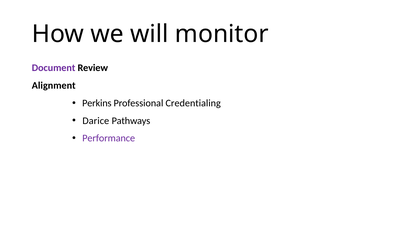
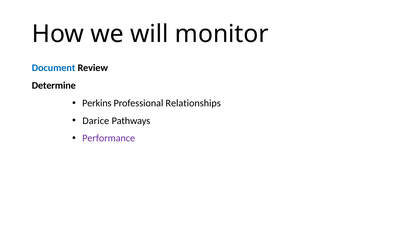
Document colour: purple -> blue (54, 68)
Alignment: Alignment -> Determine (54, 86)
Credentialing: Credentialing -> Relationships (193, 103)
